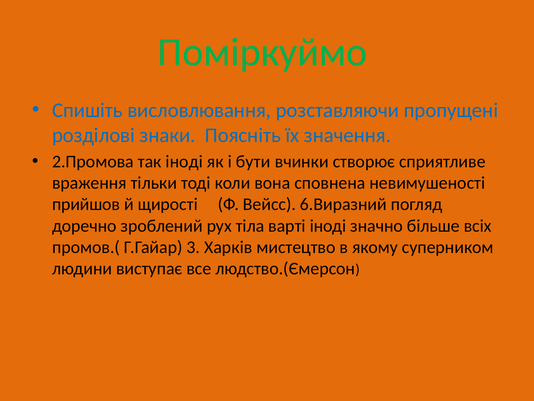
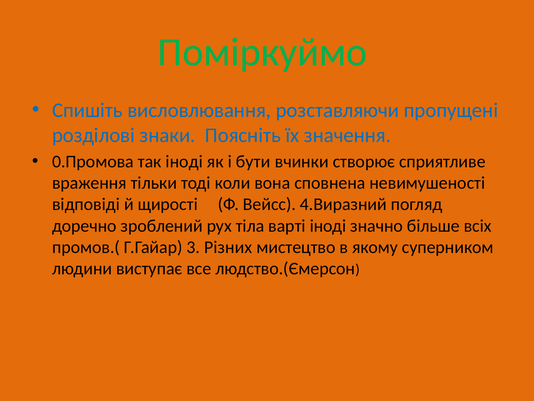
2.Промова: 2.Промова -> 0.Промова (93, 161)
прийшов: прийшов -> відповіді (86, 204)
6.Виразний: 6.Виразний -> 4.Виразний (343, 204)
Харків: Харків -> Різних (228, 247)
